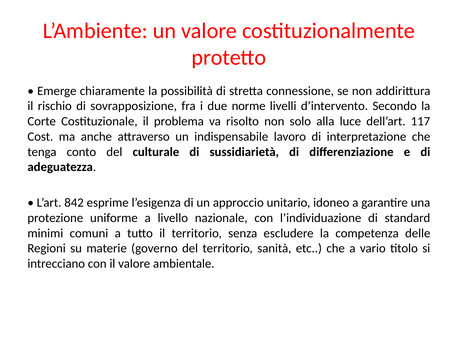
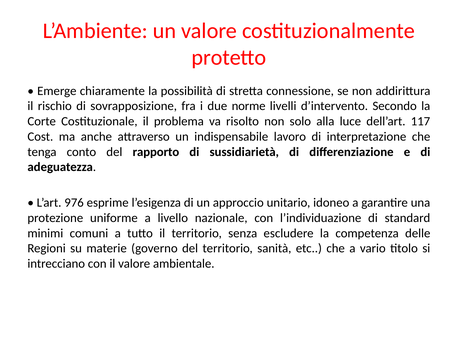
culturale: culturale -> rapporto (156, 152)
842: 842 -> 976 (74, 203)
